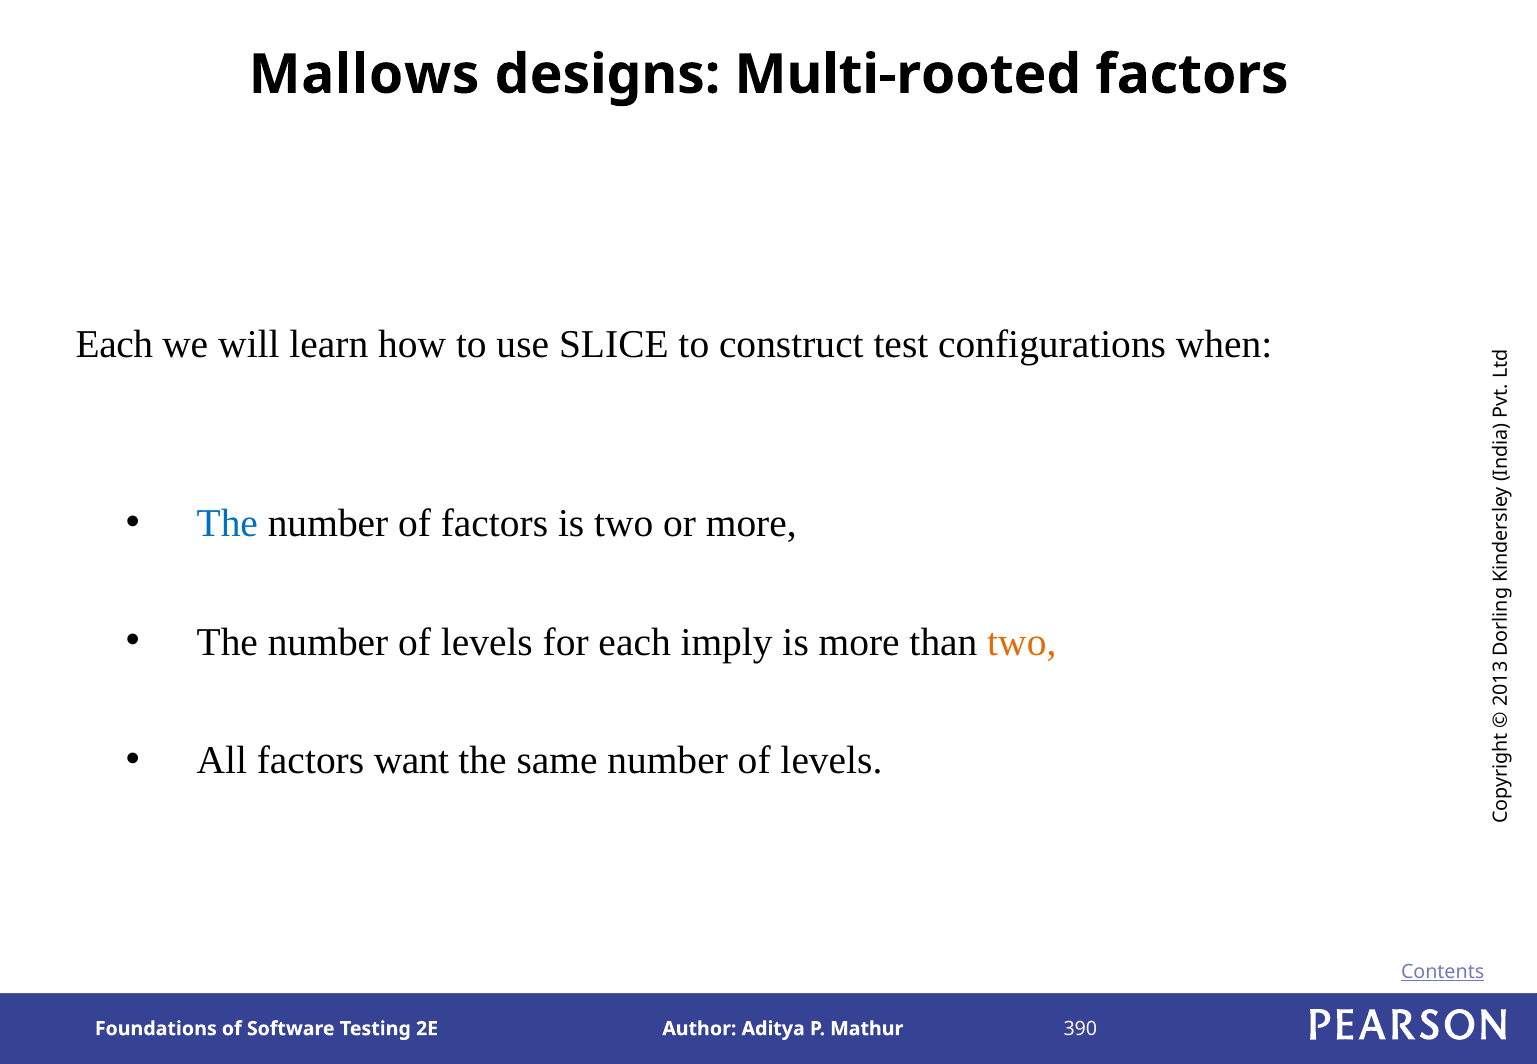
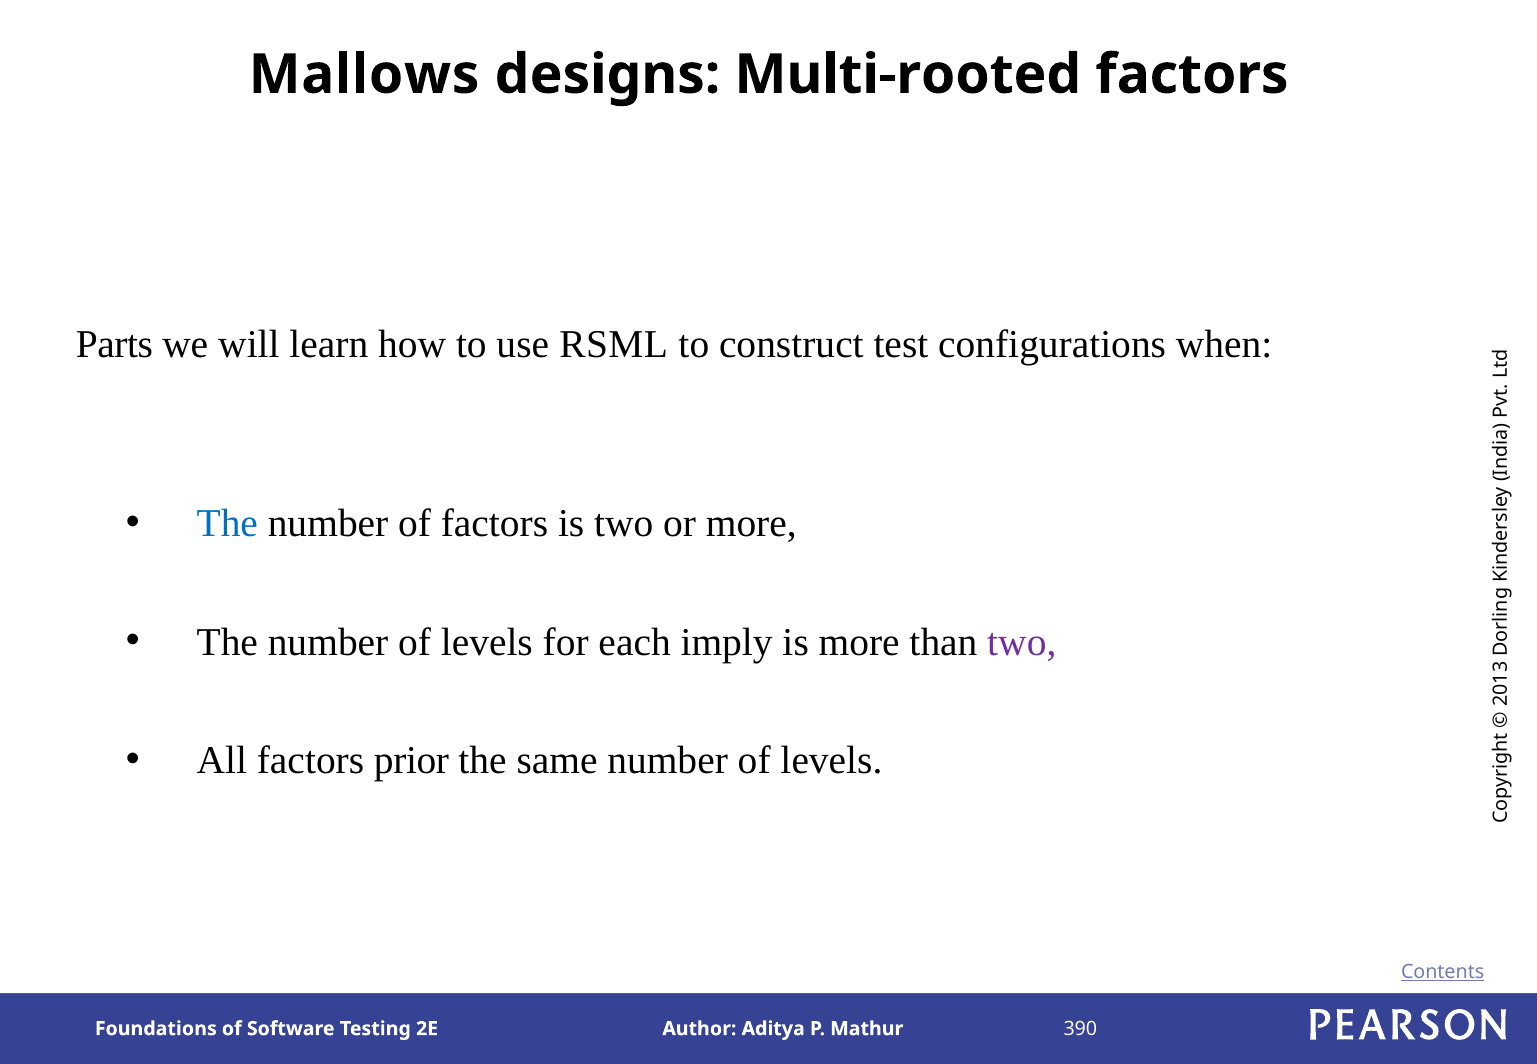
Each: Each -> Parts (114, 344)
SLICE: SLICE -> RSML (614, 344)
two colour: orange -> purple (1022, 642)
want: want -> prior (411, 761)
